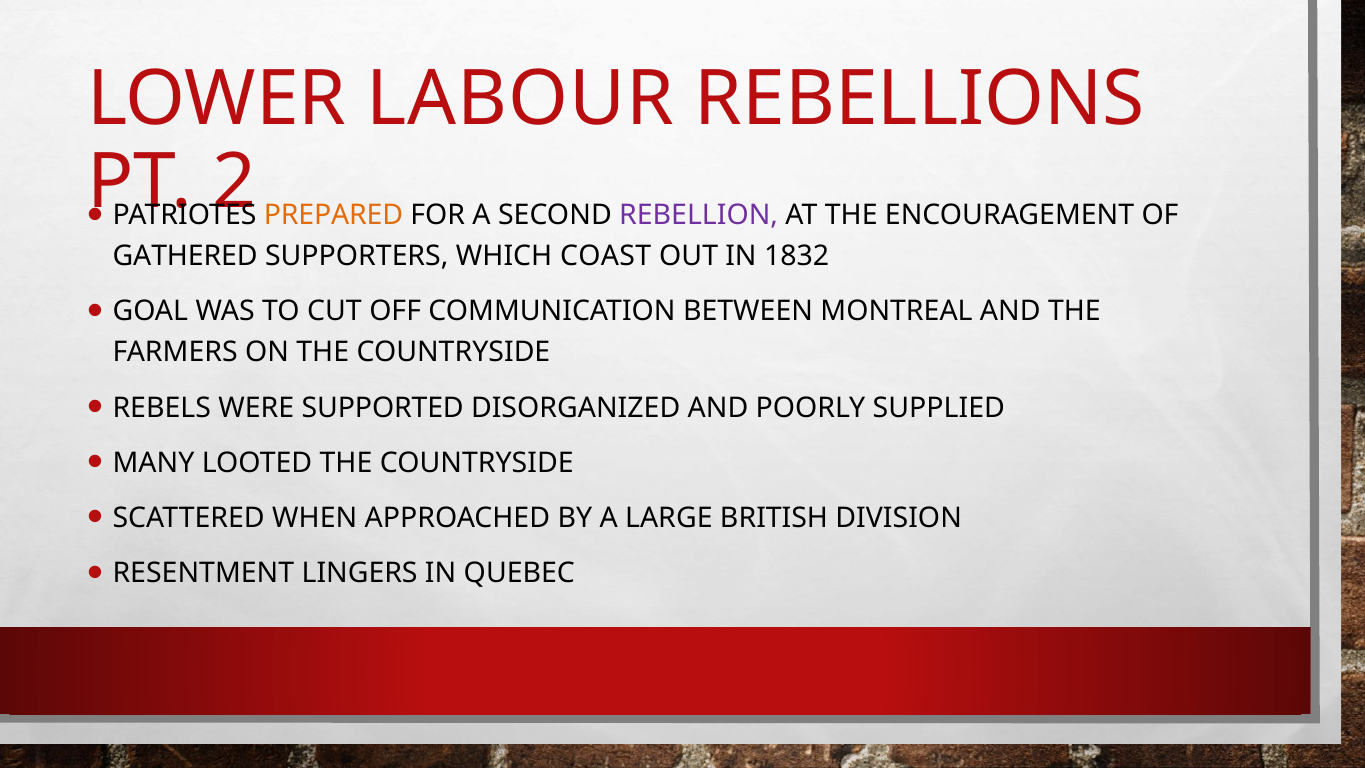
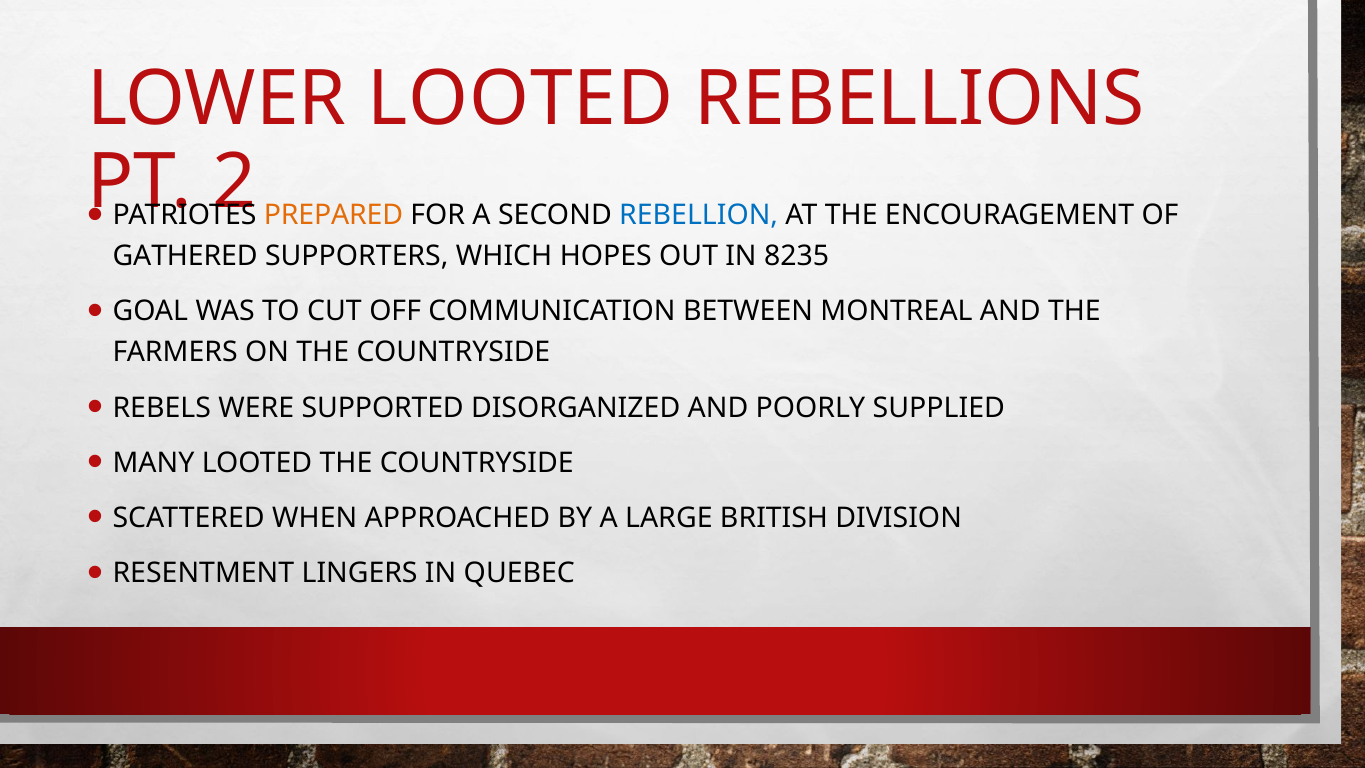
LOWER LABOUR: LABOUR -> LOOTED (520, 99)
REBELLION colour: purple -> blue (699, 215)
COAST: COAST -> HOPES (606, 256)
1832: 1832 -> 8235 (797, 256)
